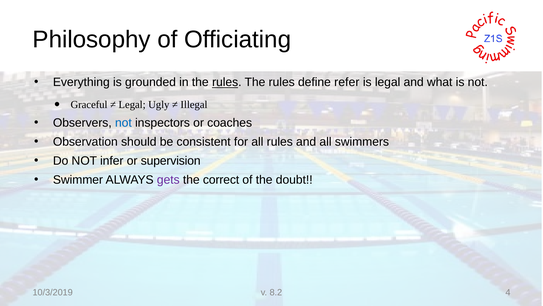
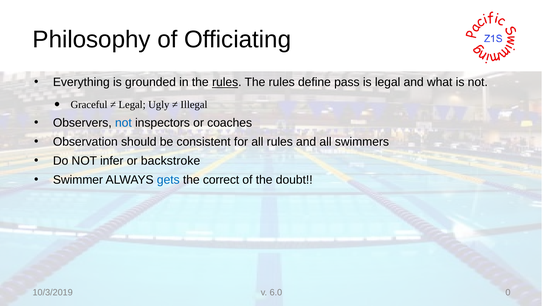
refer: refer -> pass (347, 82)
supervision: supervision -> backstroke (171, 161)
gets colour: purple -> blue (168, 180)
8.2: 8.2 -> 6.0 (276, 292)
4: 4 -> 0 (508, 292)
